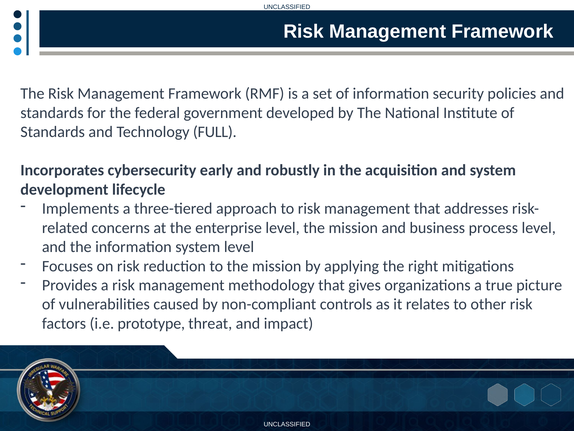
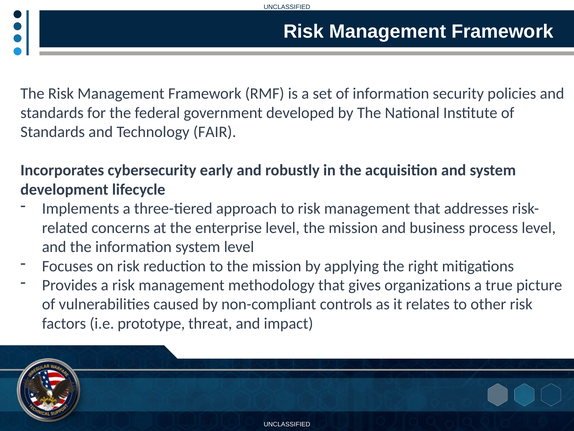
FULL: FULL -> FAIR (215, 132)
